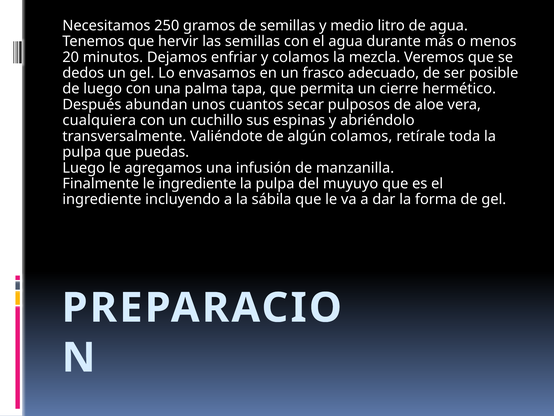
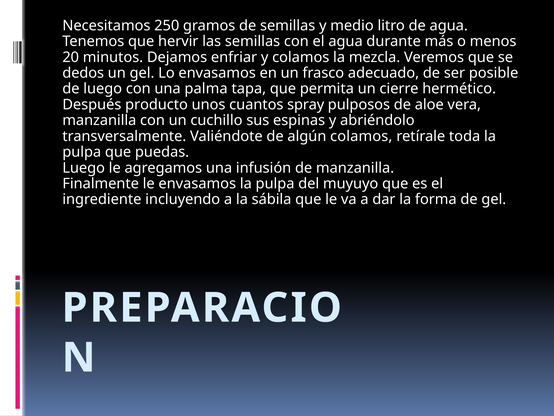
abundan: abundan -> producto (157, 104)
secar: secar -> spray (306, 104)
cualquiera: cualquiera -> manzanilla (99, 120)
le ingrediente: ingrediente -> envasamos (197, 183)
